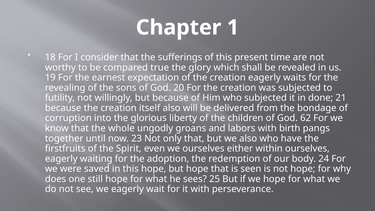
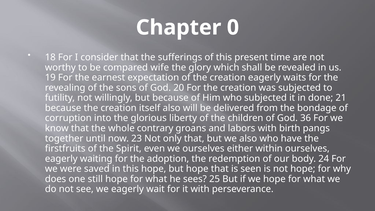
1: 1 -> 0 (233, 28)
true: true -> wife (160, 67)
62: 62 -> 36 (306, 118)
ungodly: ungodly -> contrary (155, 128)
